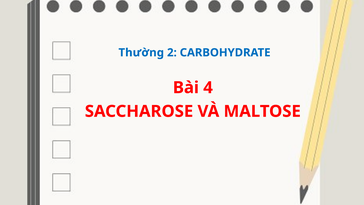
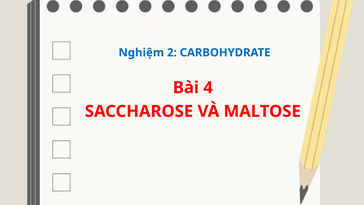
Thường: Thường -> Nghiệm (141, 53)
